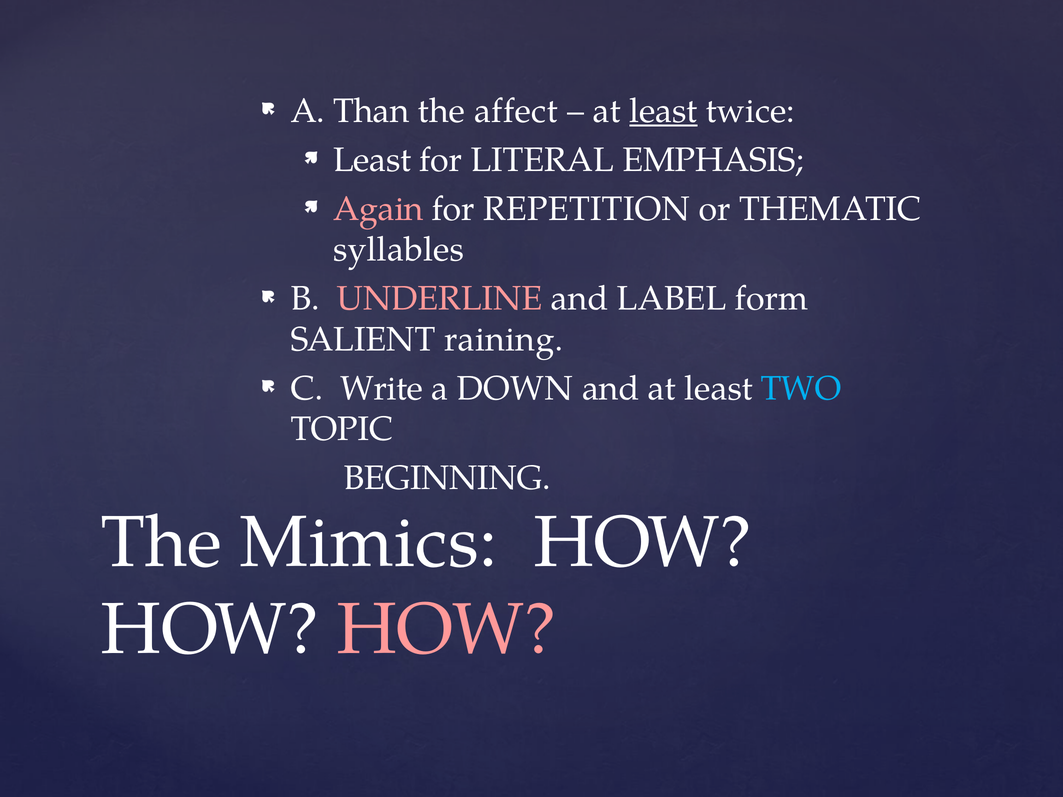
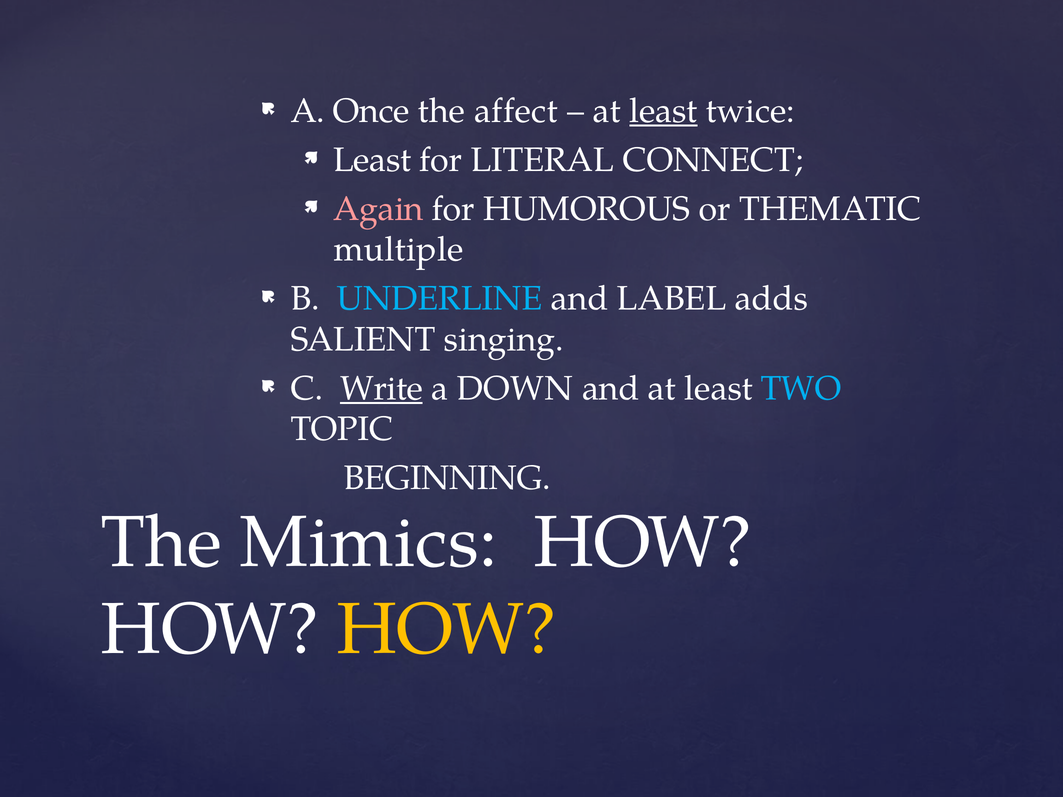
Than: Than -> Once (371, 111)
EMPHASIS: EMPHASIS -> CONNECT (713, 160)
REPETITION: REPETITION -> HUMOROUS (587, 209)
syllables: syllables -> multiple (399, 250)
UNDERLINE colour: pink -> light blue (439, 299)
form: form -> adds (771, 299)
raining: raining -> singing (504, 340)
Write underline: none -> present (382, 389)
HOW colour: pink -> yellow (446, 630)
